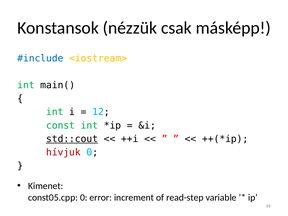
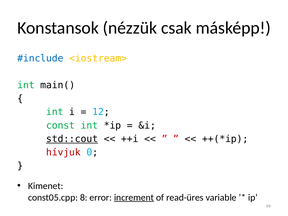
const05.cpp 0: 0 -> 8 (84, 197)
increment underline: none -> present (134, 197)
read-step: read-step -> read-üres (185, 197)
